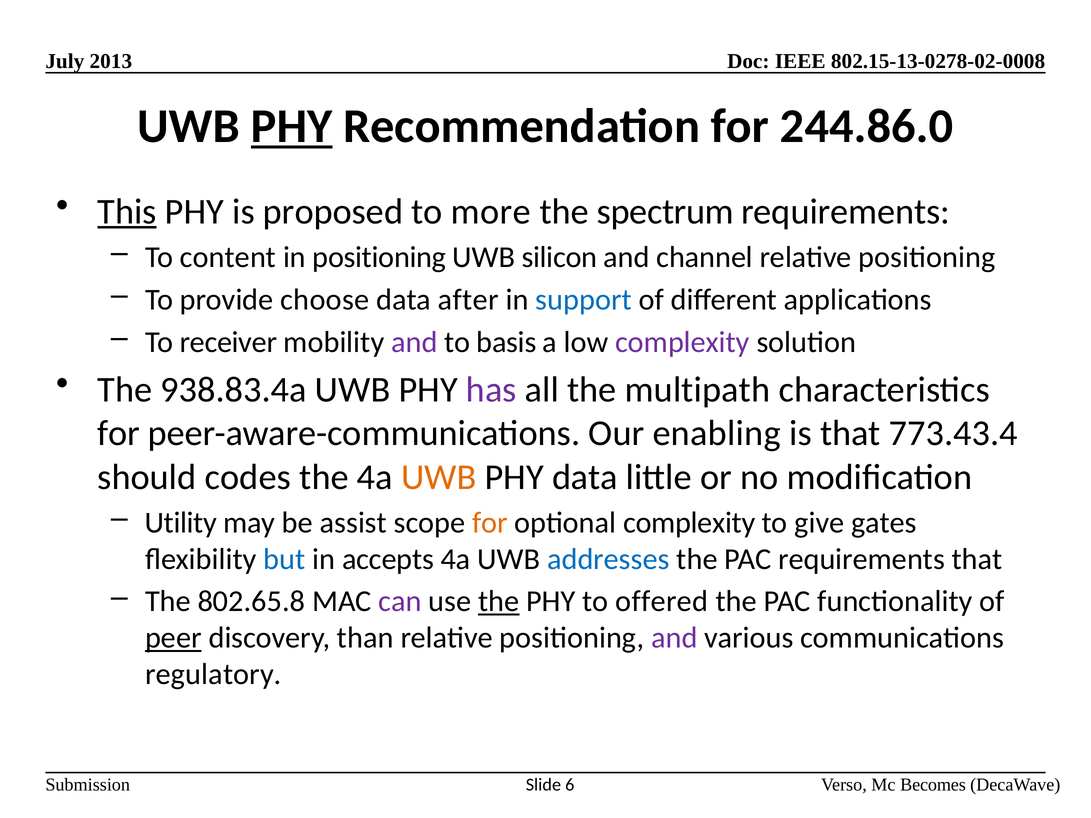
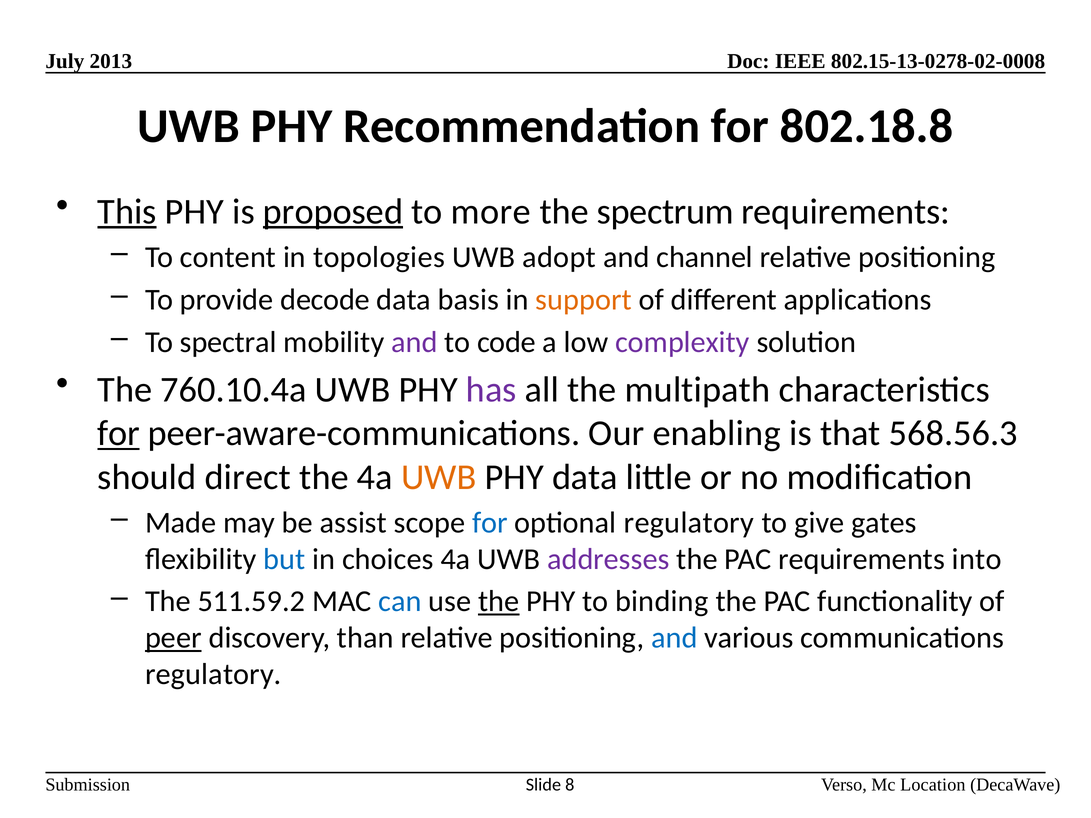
PHY underline: present -> none (292, 126)
244.86.0: 244.86.0 -> 802.18.8 (867, 126)
proposed underline: none -> present (333, 212)
in positioning: positioning -> topologies (379, 257)
silicon: silicon -> adopt (559, 257)
choose: choose -> decode (325, 300)
after: after -> basis (468, 300)
support colour: blue -> orange (584, 300)
receiver: receiver -> spectral (228, 342)
basis: basis -> code (506, 342)
938.83.4a: 938.83.4a -> 760.10.4a (234, 390)
for underline: none -> present (119, 434)
773.43.4: 773.43.4 -> 568.56.3 (953, 434)
codes: codes -> direct (248, 477)
Utility: Utility -> Made (181, 523)
for colour: orange -> blue (490, 523)
optional complexity: complexity -> regulatory (689, 523)
accepts: accepts -> choices (388, 559)
addresses colour: blue -> purple (608, 559)
requirements that: that -> into (977, 559)
802.65.8: 802.65.8 -> 511.59.2 (251, 602)
can colour: purple -> blue (400, 602)
offered: offered -> binding (662, 602)
and colour: purple -> blue (674, 638)
Becomes: Becomes -> Location (933, 785)
6: 6 -> 8 (570, 785)
